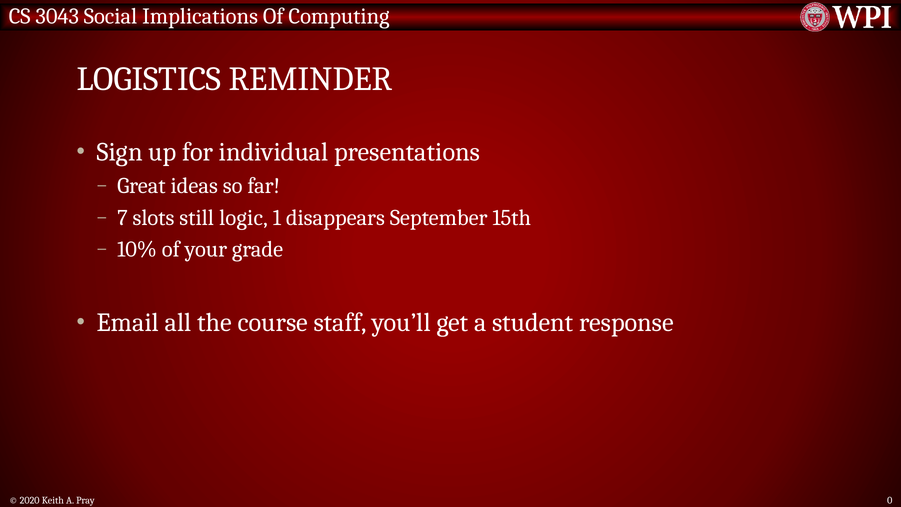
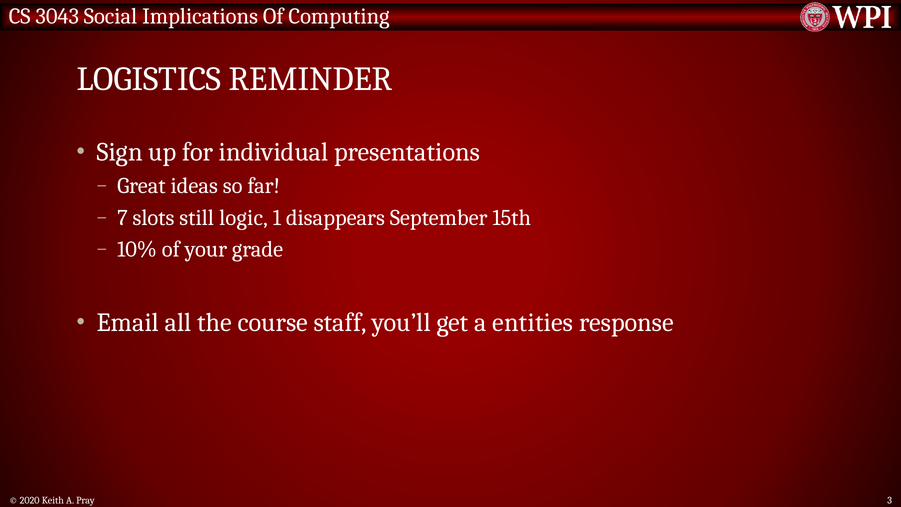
student: student -> entities (533, 323)
0: 0 -> 3 (890, 500)
